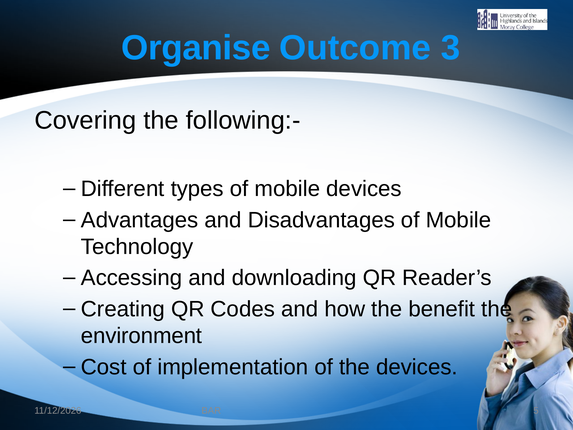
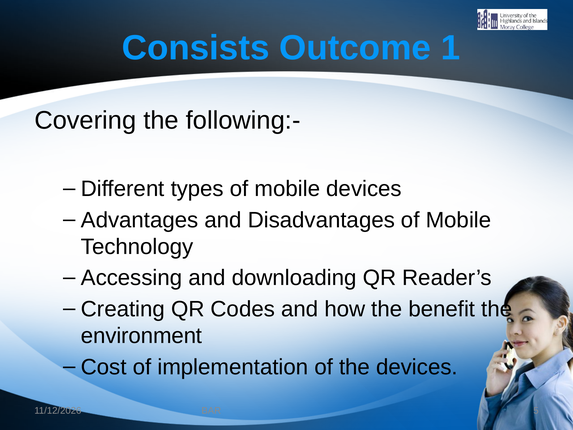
Organise: Organise -> Consists (196, 48)
3: 3 -> 1 (450, 48)
